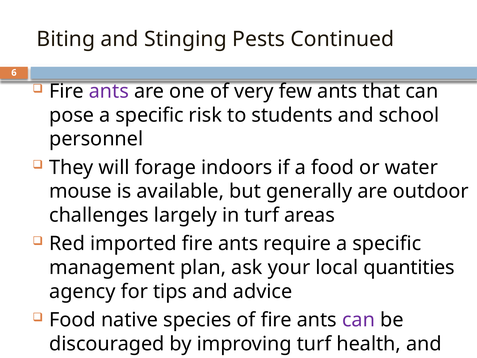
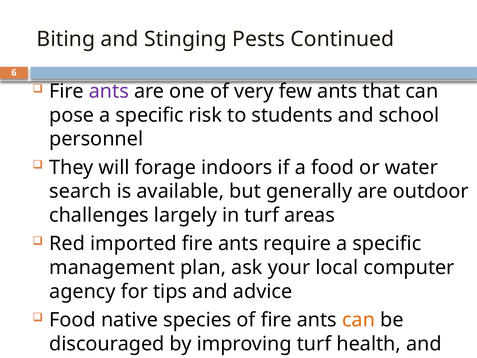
mouse: mouse -> search (80, 191)
quantities: quantities -> computer (409, 267)
can colour: purple -> orange (358, 320)
